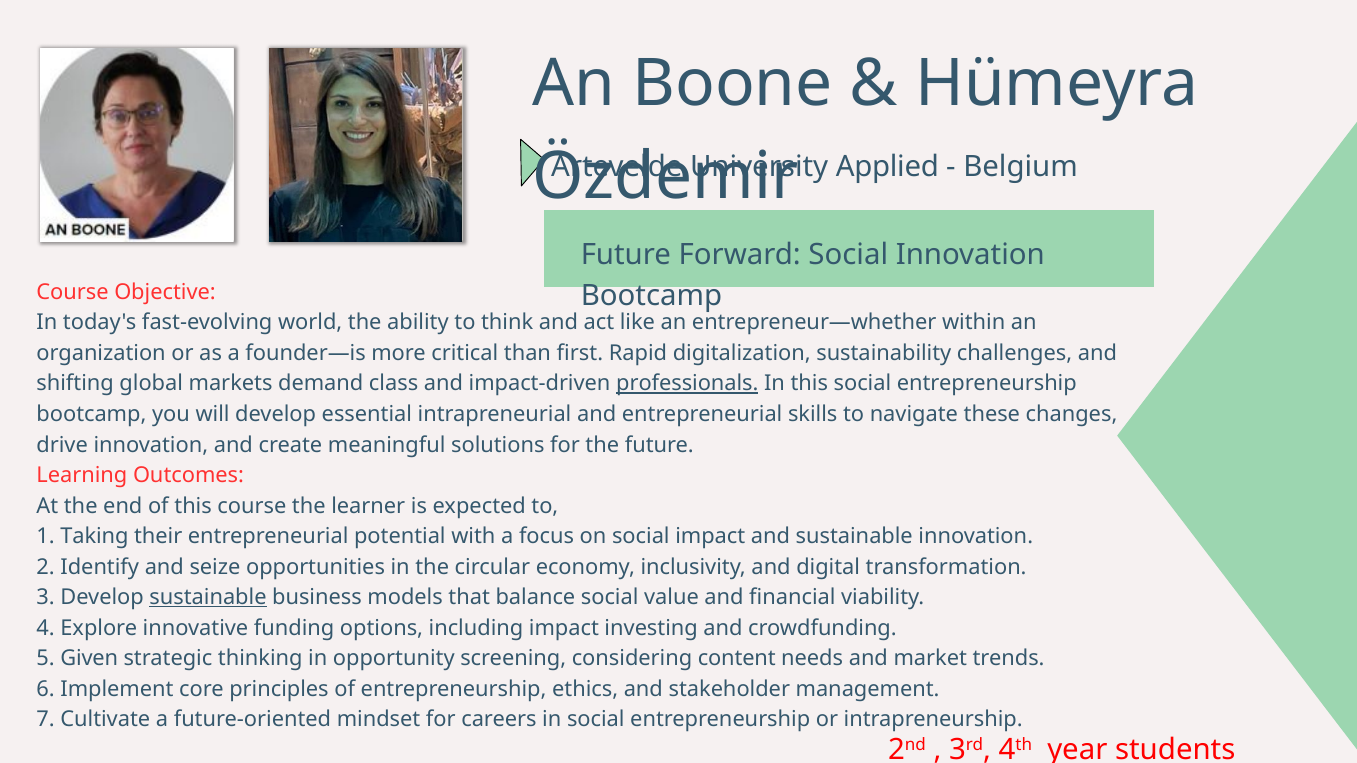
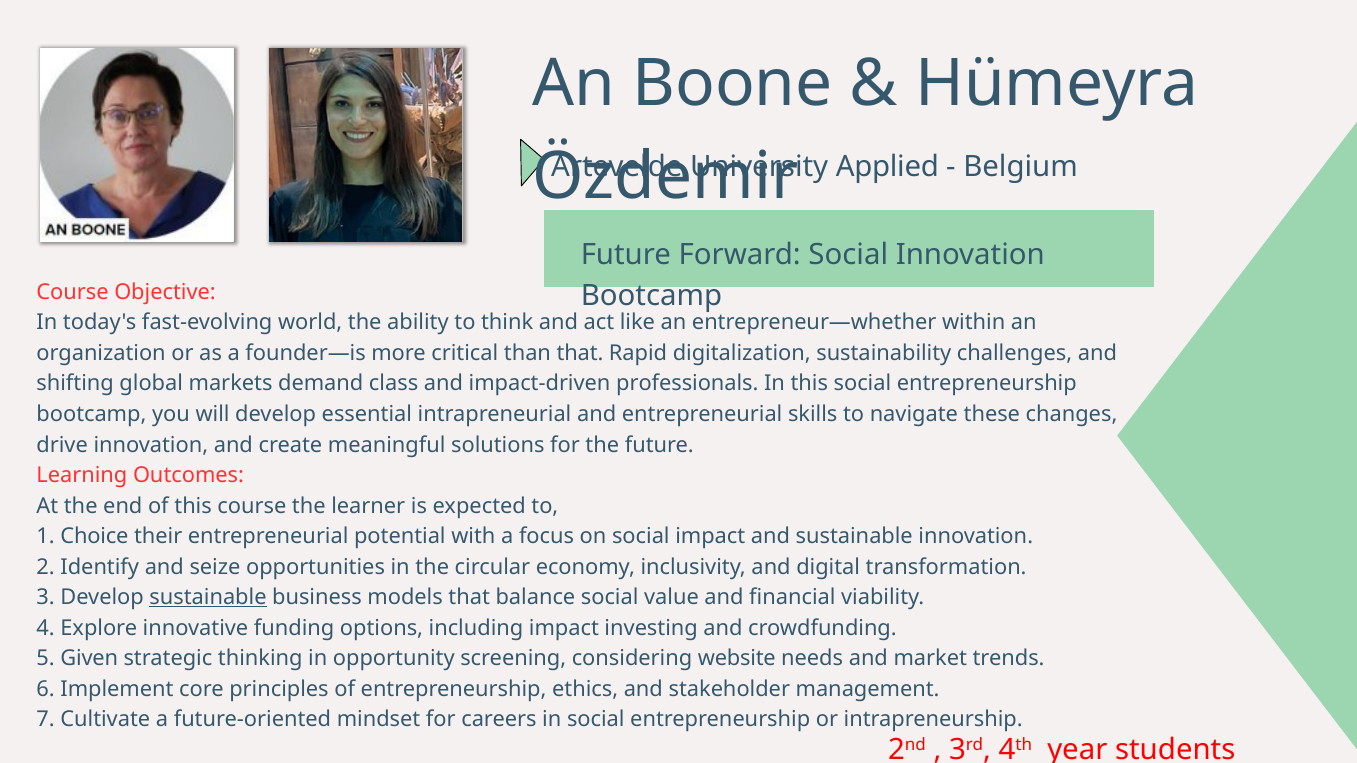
than first: first -> that (580, 353)
professionals underline: present -> none (687, 384)
Taking: Taking -> Choice (94, 537)
content: content -> website (737, 659)
